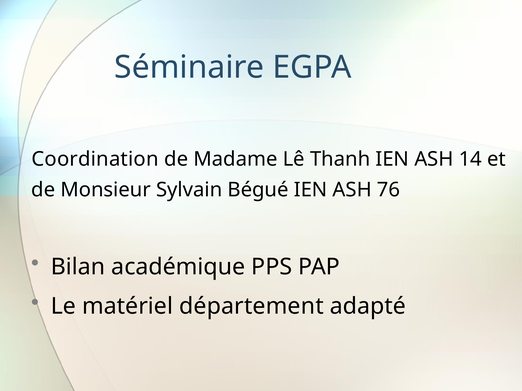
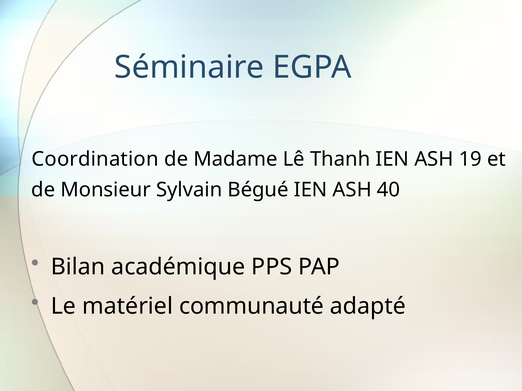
14: 14 -> 19 (470, 159)
76: 76 -> 40 (389, 190)
département: département -> communauté (252, 307)
